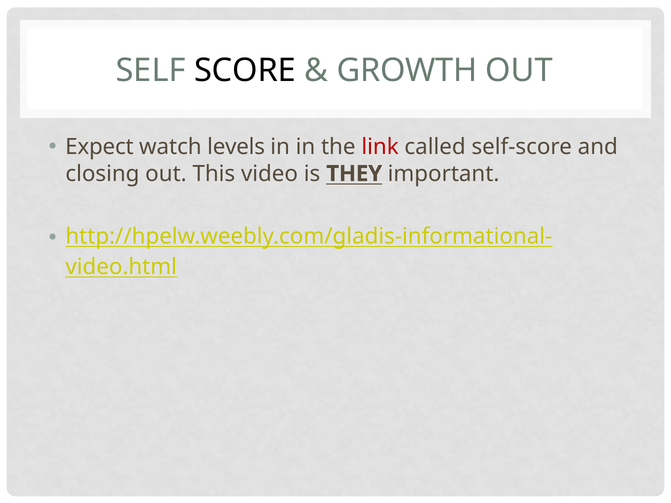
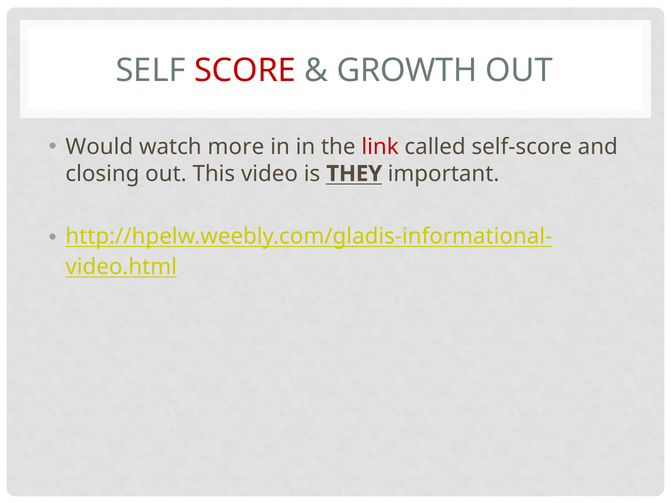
SCORE colour: black -> red (245, 70)
Expect: Expect -> Would (99, 147)
levels: levels -> more (236, 147)
